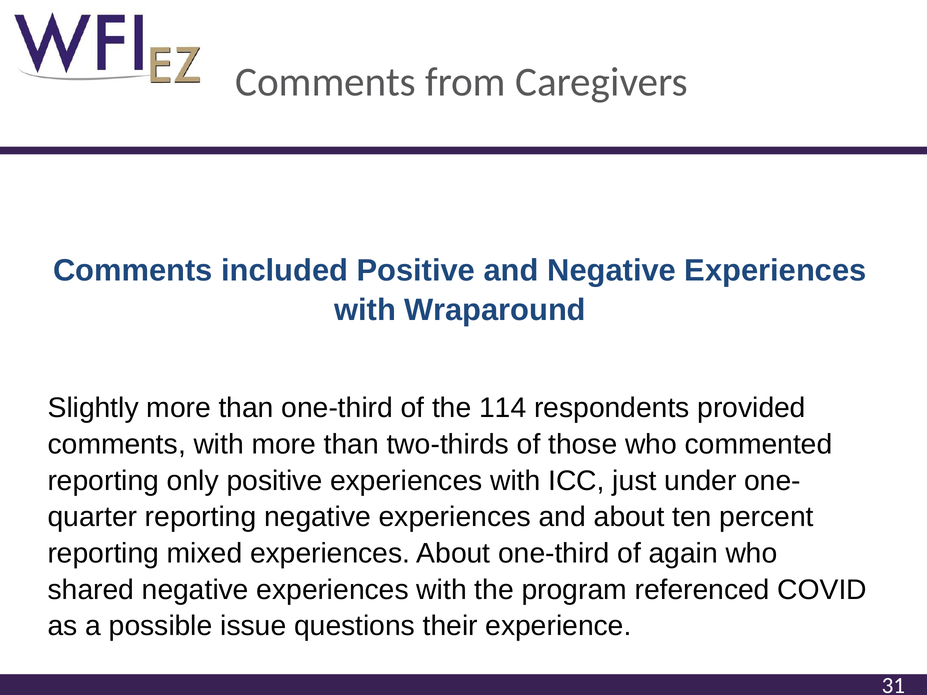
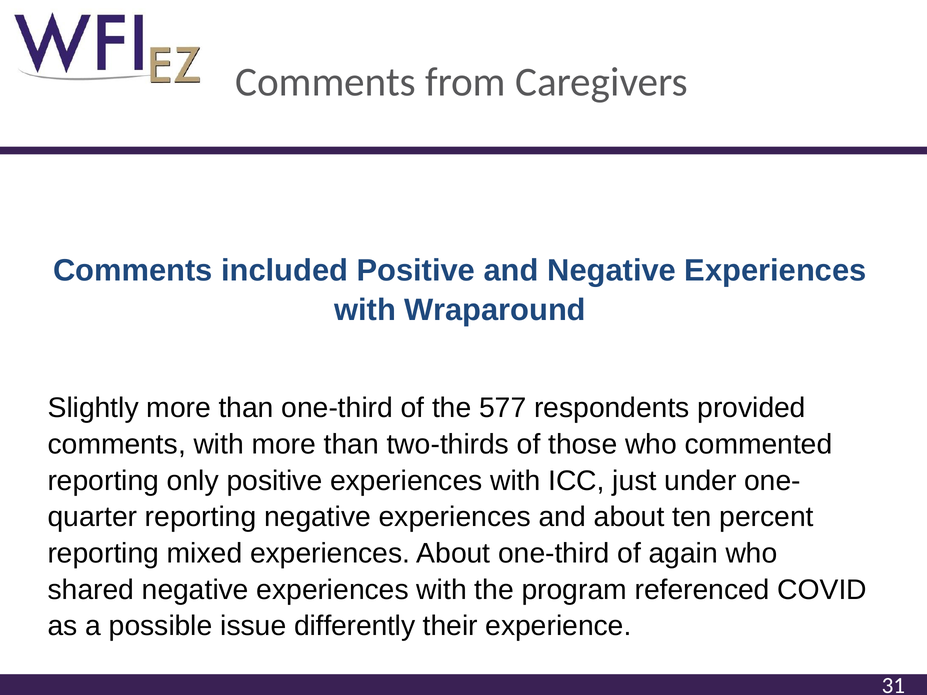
114: 114 -> 577 (503, 408)
questions: questions -> differently (355, 626)
